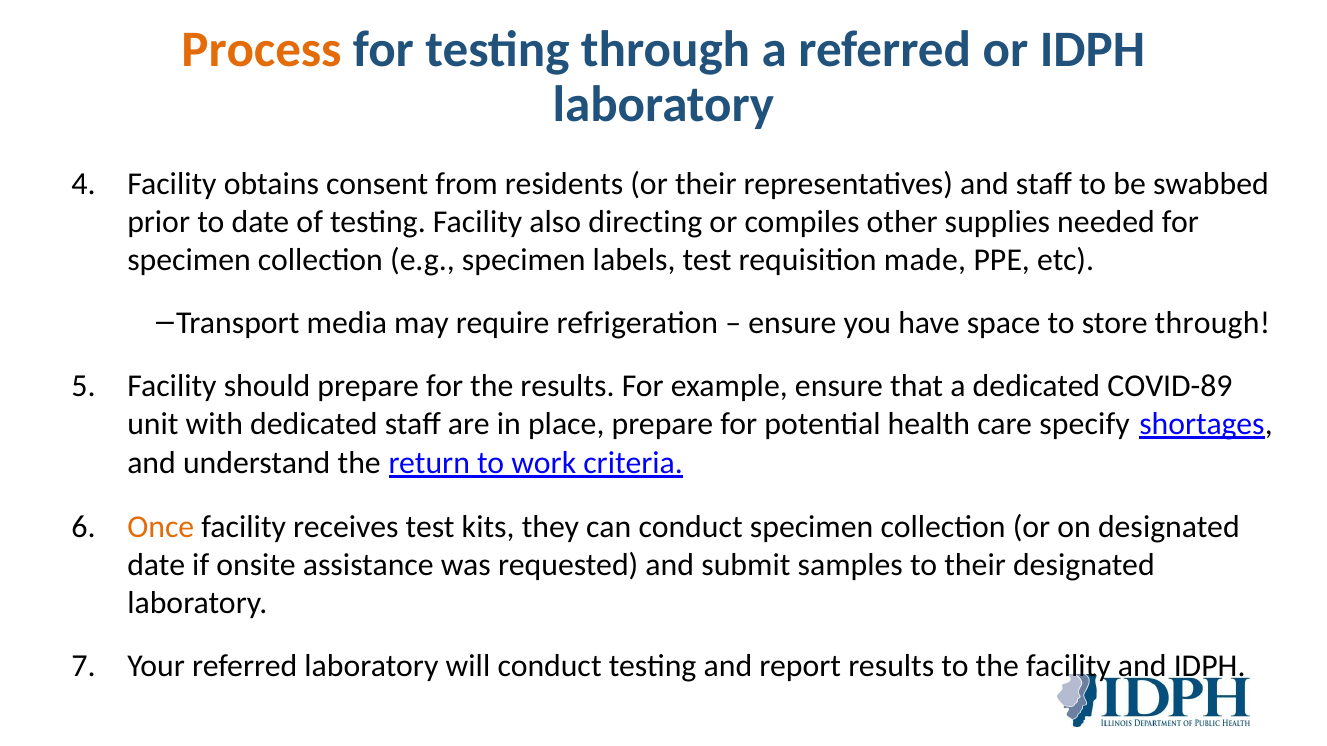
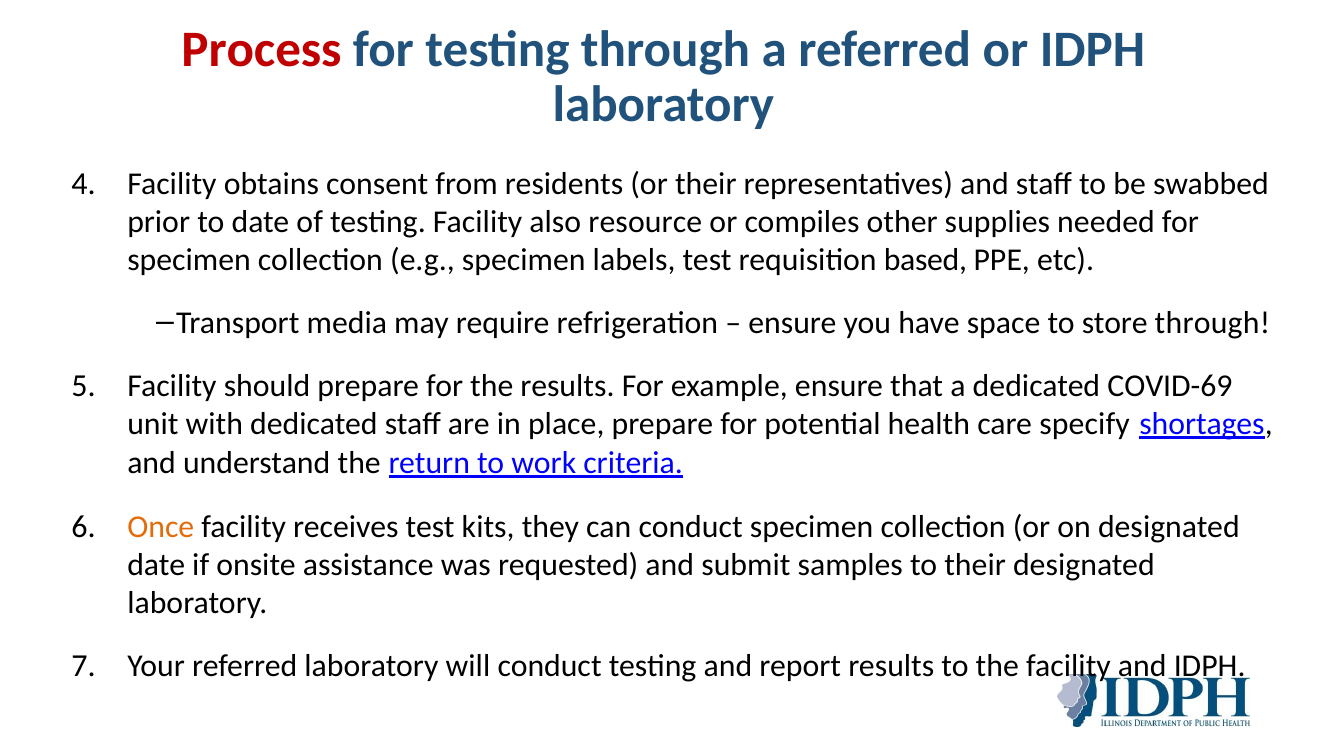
Process colour: orange -> red (261, 50)
directing: directing -> resource (645, 222)
made: made -> based (925, 260)
COVID-89: COVID-89 -> COVID-69 (1170, 386)
